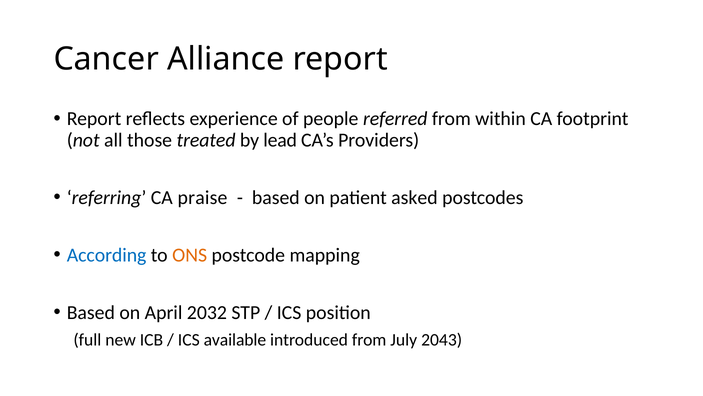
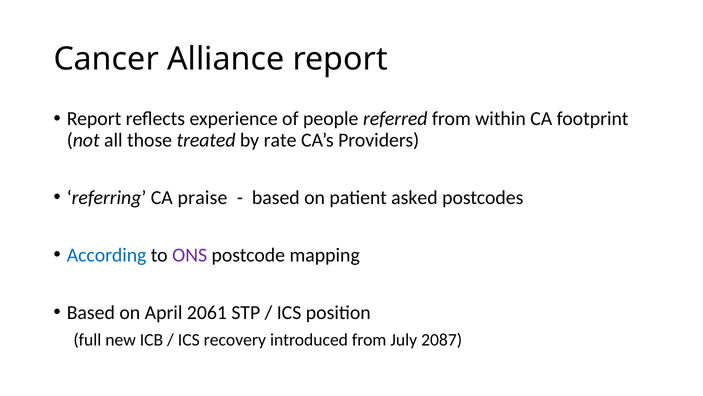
lead: lead -> rate (280, 140)
ONS colour: orange -> purple (190, 255)
2032: 2032 -> 2061 (207, 312)
available: available -> recovery (235, 340)
2043: 2043 -> 2087 (442, 340)
